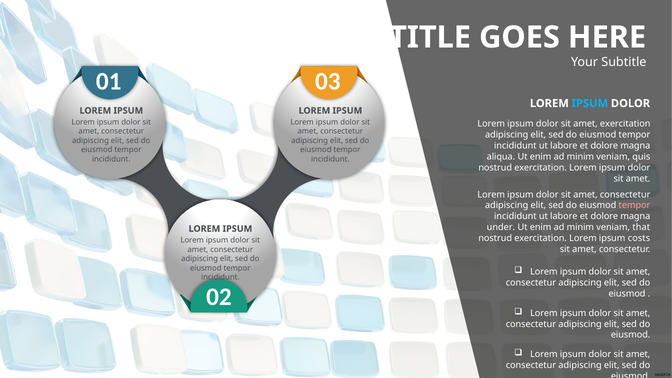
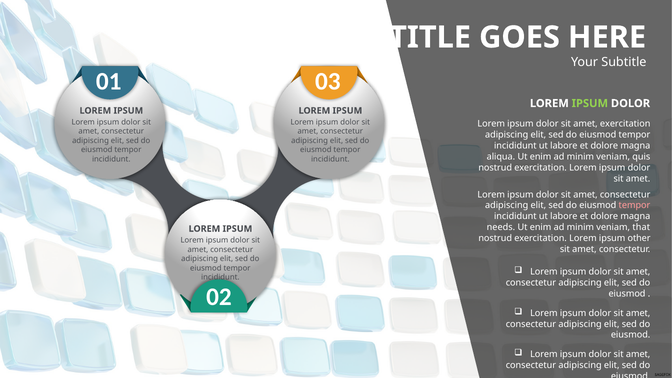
IPSUM colour: light blue -> light green (590, 103)
under: under -> needs (501, 227)
costs: costs -> other (639, 238)
